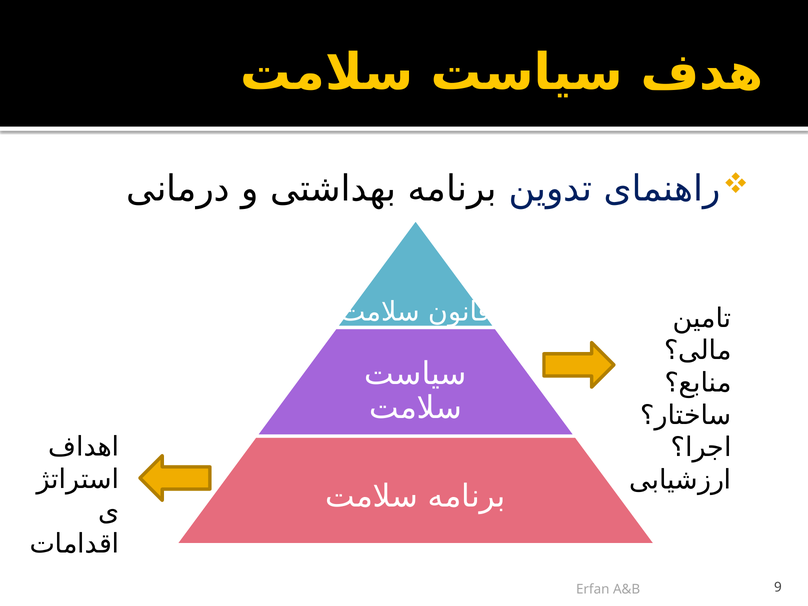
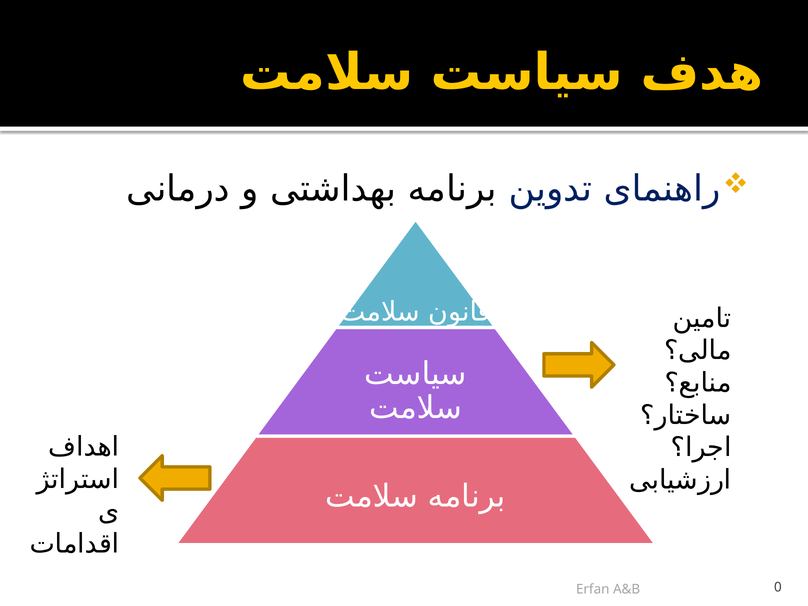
9: 9 -> 0 (778, 587)
